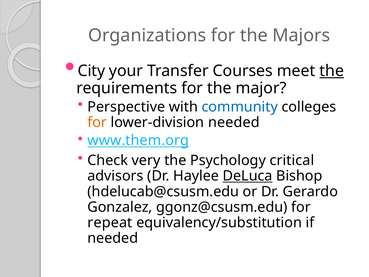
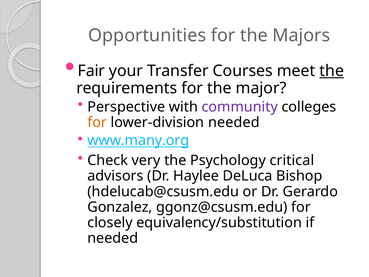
Organizations: Organizations -> Opportunities (147, 35)
City: City -> Fair (91, 71)
community colour: blue -> purple (240, 107)
www.them.org: www.them.org -> www.many.org (138, 140)
DeLuca underline: present -> none (248, 176)
repeat: repeat -> closely (110, 222)
